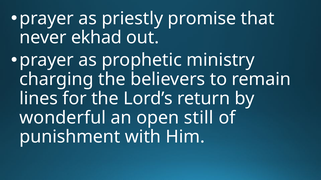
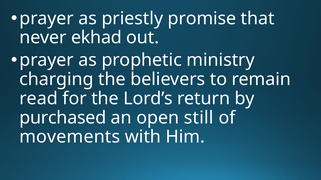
lines: lines -> read (39, 99)
wonderful: wonderful -> purchased (63, 118)
punishment: punishment -> movements (70, 137)
